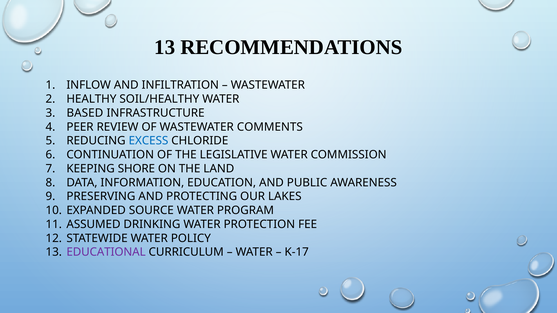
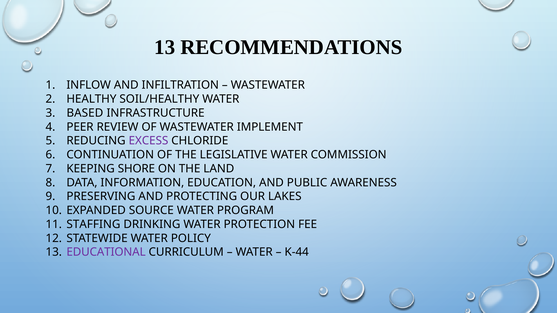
COMMENTS: COMMENTS -> IMPLEMENT (270, 127)
EXCESS colour: blue -> purple (148, 141)
ASSUMED: ASSUMED -> STAFFING (93, 225)
K-17: K-17 -> K-44 (297, 252)
